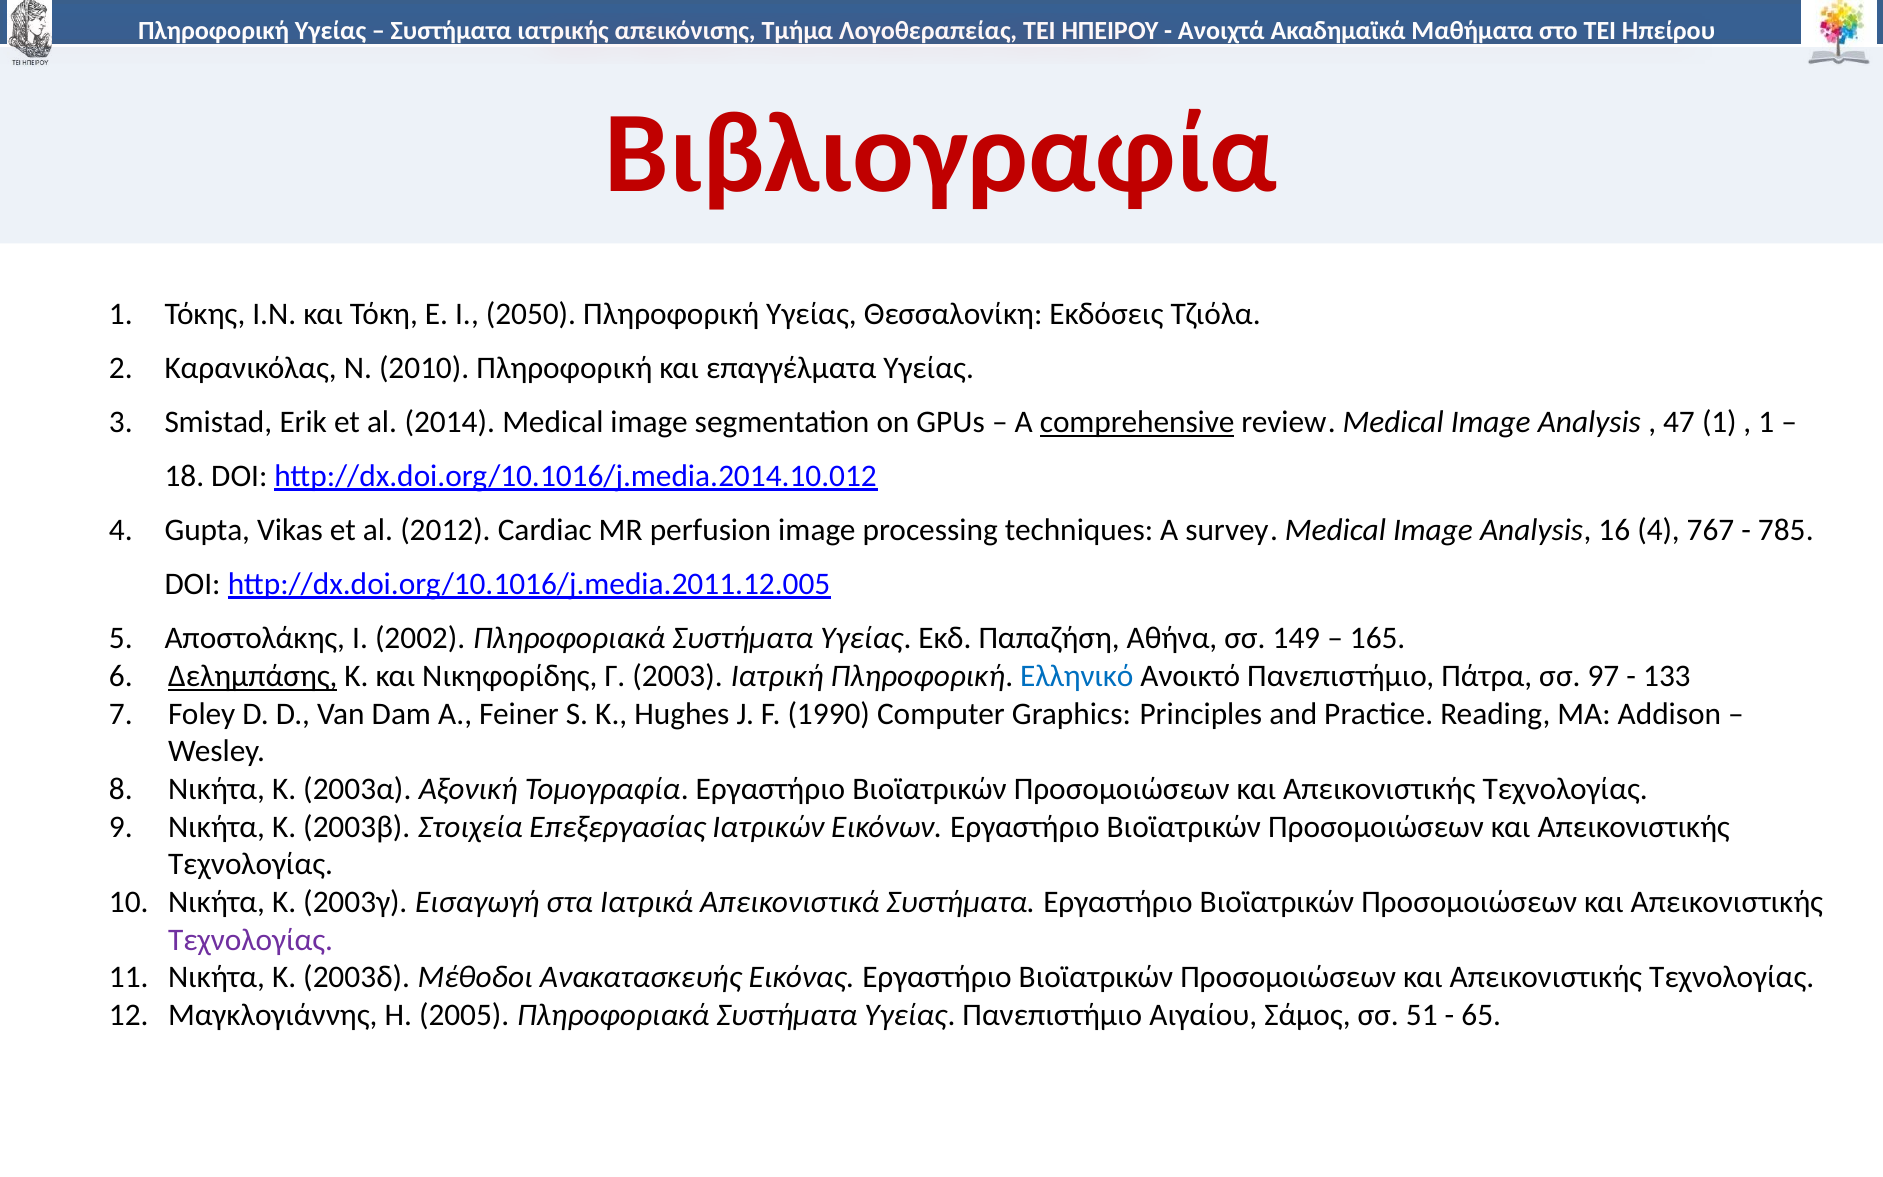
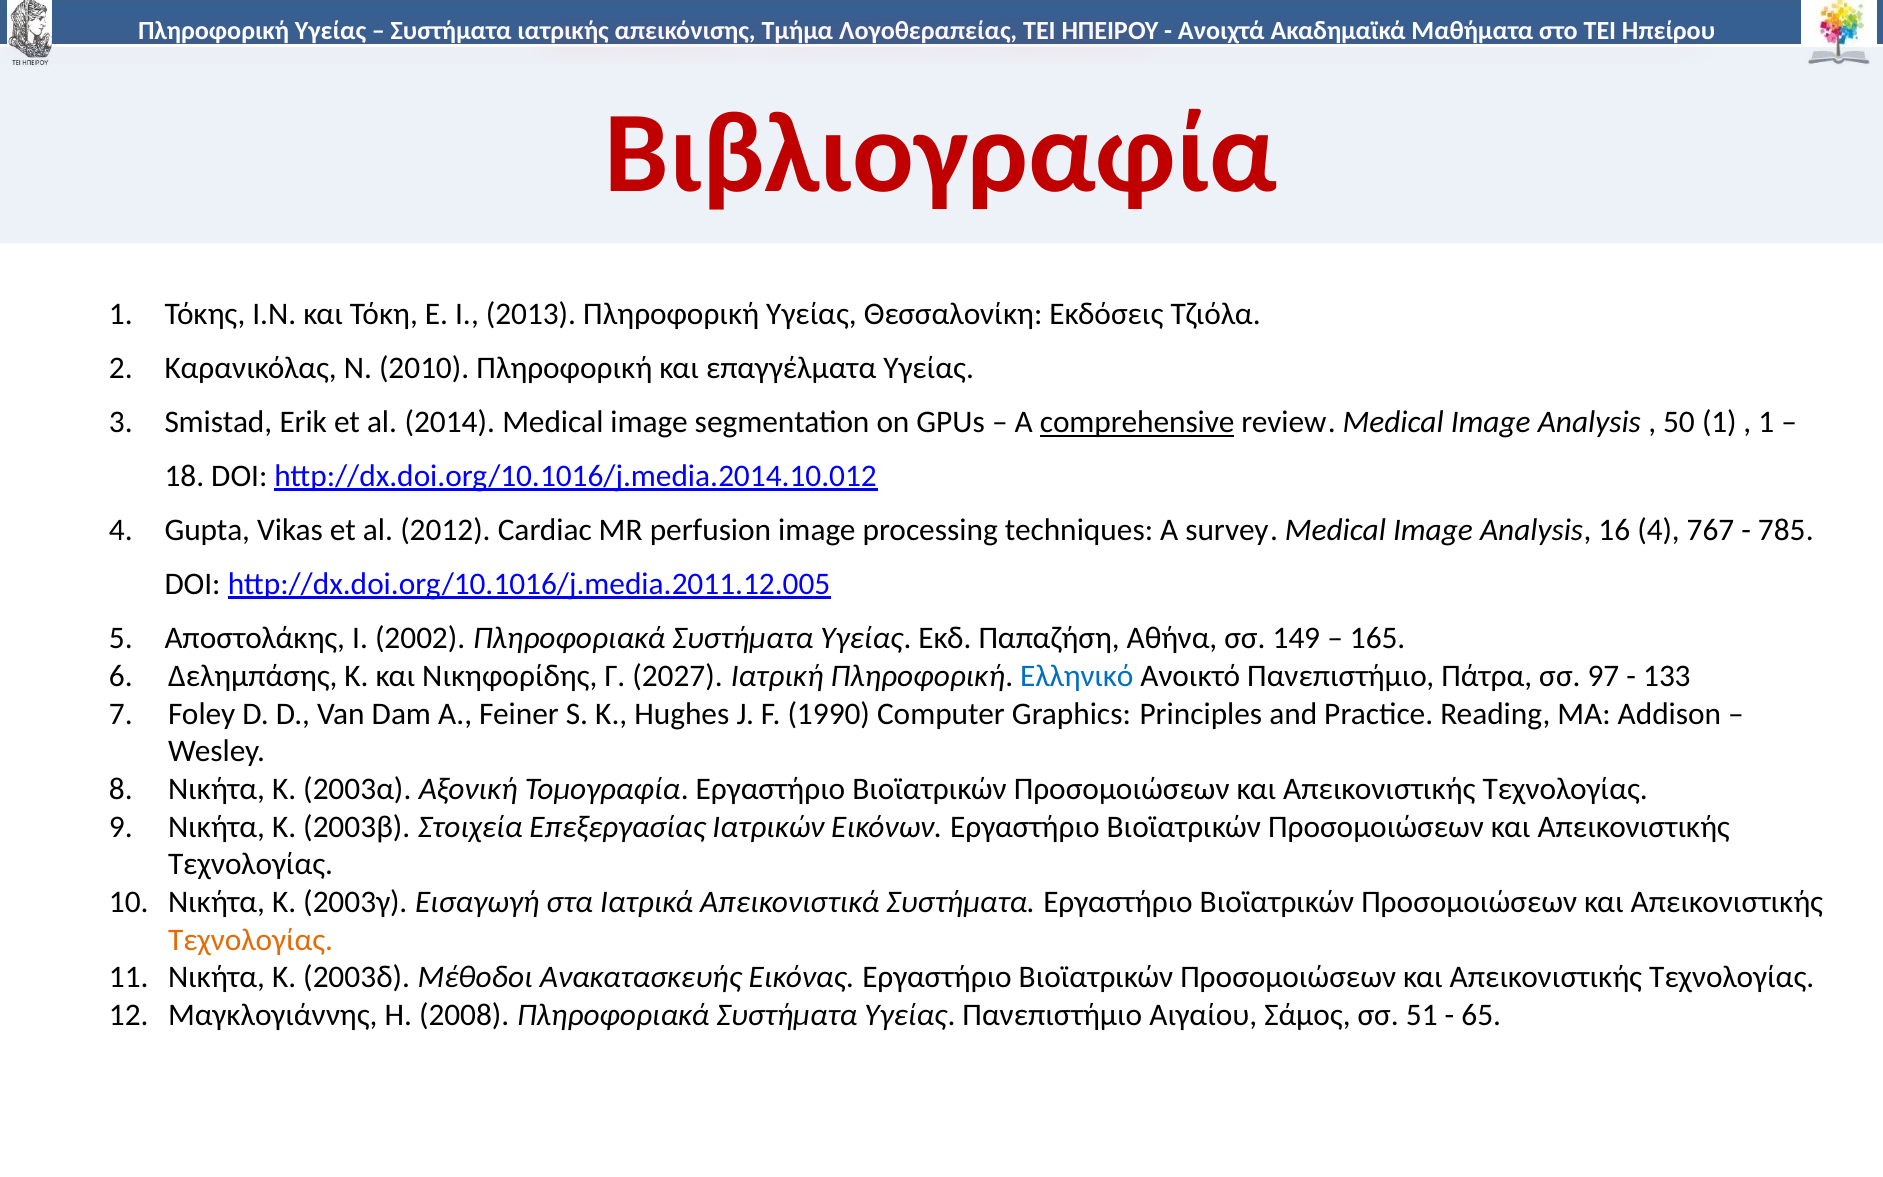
2050: 2050 -> 2013 (531, 315)
47: 47 -> 50 (1679, 423)
Δελημπάσης underline: present -> none (253, 676)
2003: 2003 -> 2027 (678, 676)
Τεχνολογίας colour: purple -> orange (251, 940)
2005: 2005 -> 2008 (464, 1015)
